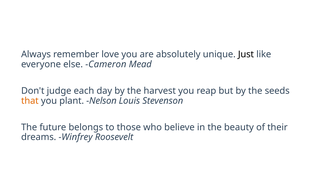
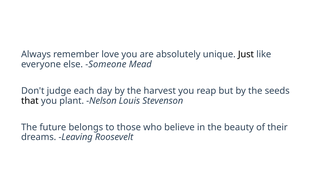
Cameron: Cameron -> Someone (106, 64)
that colour: orange -> black (30, 101)
Winfrey: Winfrey -> Leaving (76, 137)
